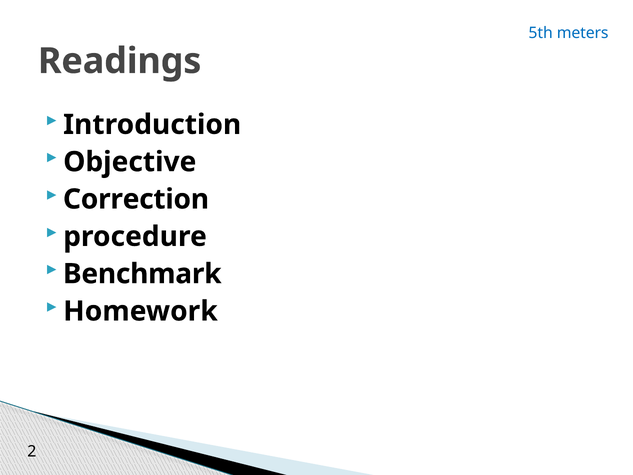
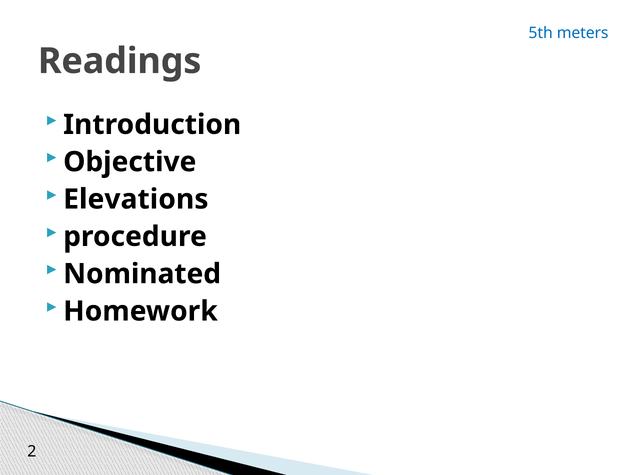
Correction: Correction -> Elevations (136, 199)
Benchmark: Benchmark -> Nominated (142, 274)
